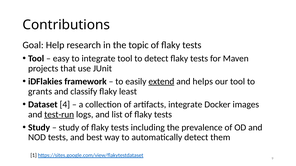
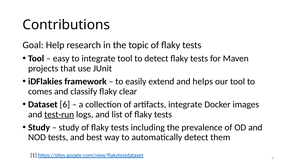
extend underline: present -> none (161, 82)
grants: grants -> comes (40, 92)
least: least -> clear (128, 92)
4: 4 -> 6 (65, 105)
